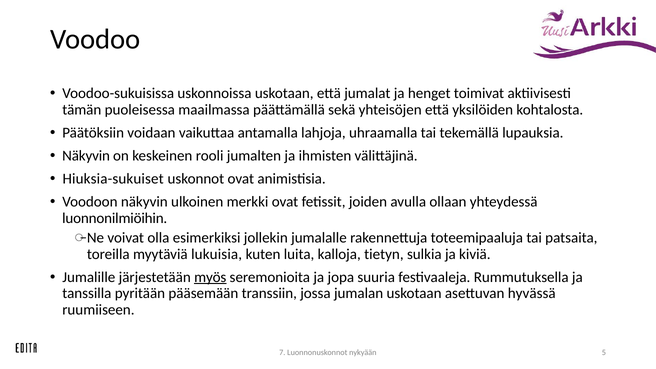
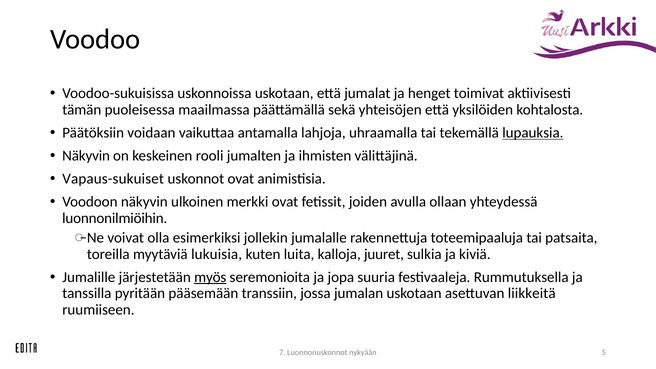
lupauksia underline: none -> present (533, 133)
Hiuksia-sukuiset: Hiuksia-sukuiset -> Vapaus-sukuiset (113, 179)
tietyn: tietyn -> juuret (384, 254)
hyvässä: hyvässä -> liikkeitä (532, 293)
